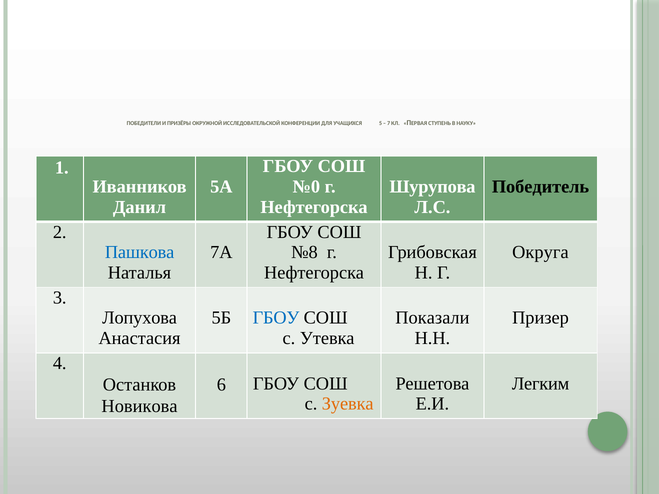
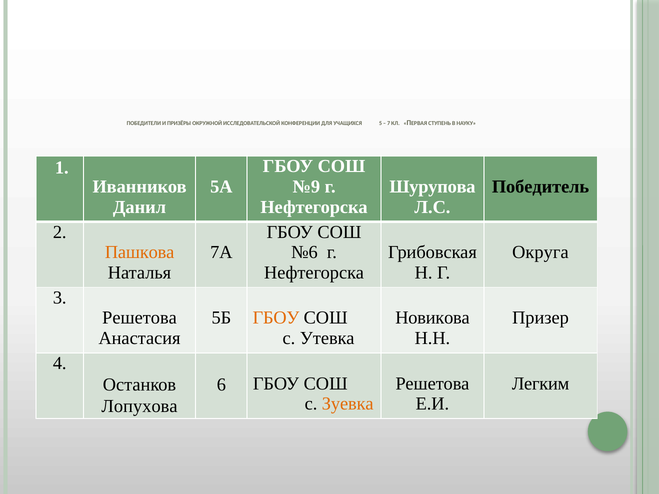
№0: №0 -> №9 (306, 187)
Пашкова colour: blue -> orange (140, 252)
№8: №8 -> №6 (304, 252)
Лопухова: Лопухова -> Решетова (140, 318)
ГБОУ colour: blue -> orange (276, 318)
Показали: Показали -> Новикова (432, 318)
Новикова: Новикова -> Лопухова (140, 406)
